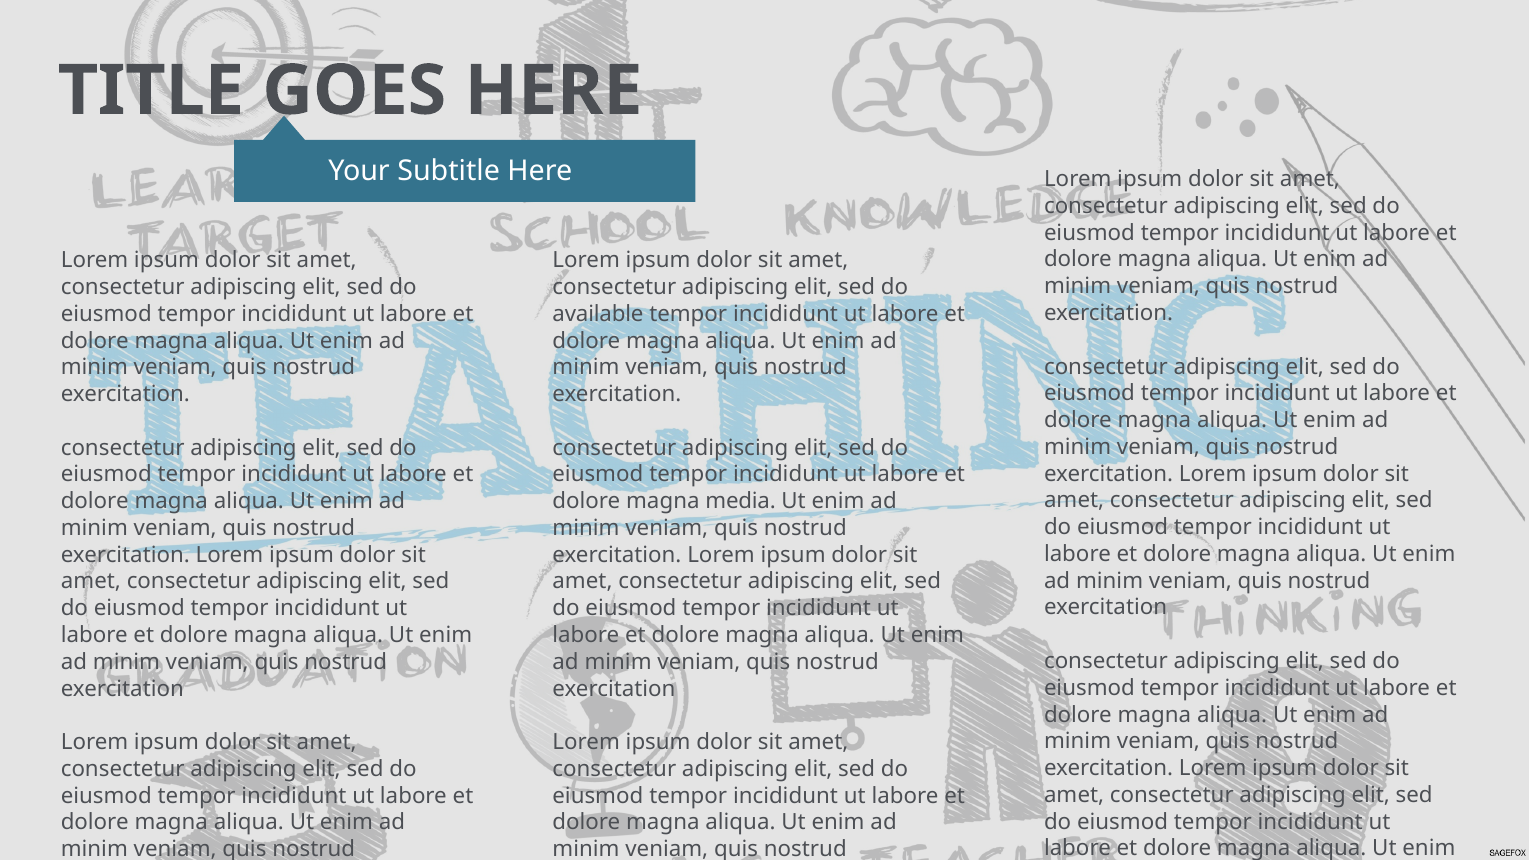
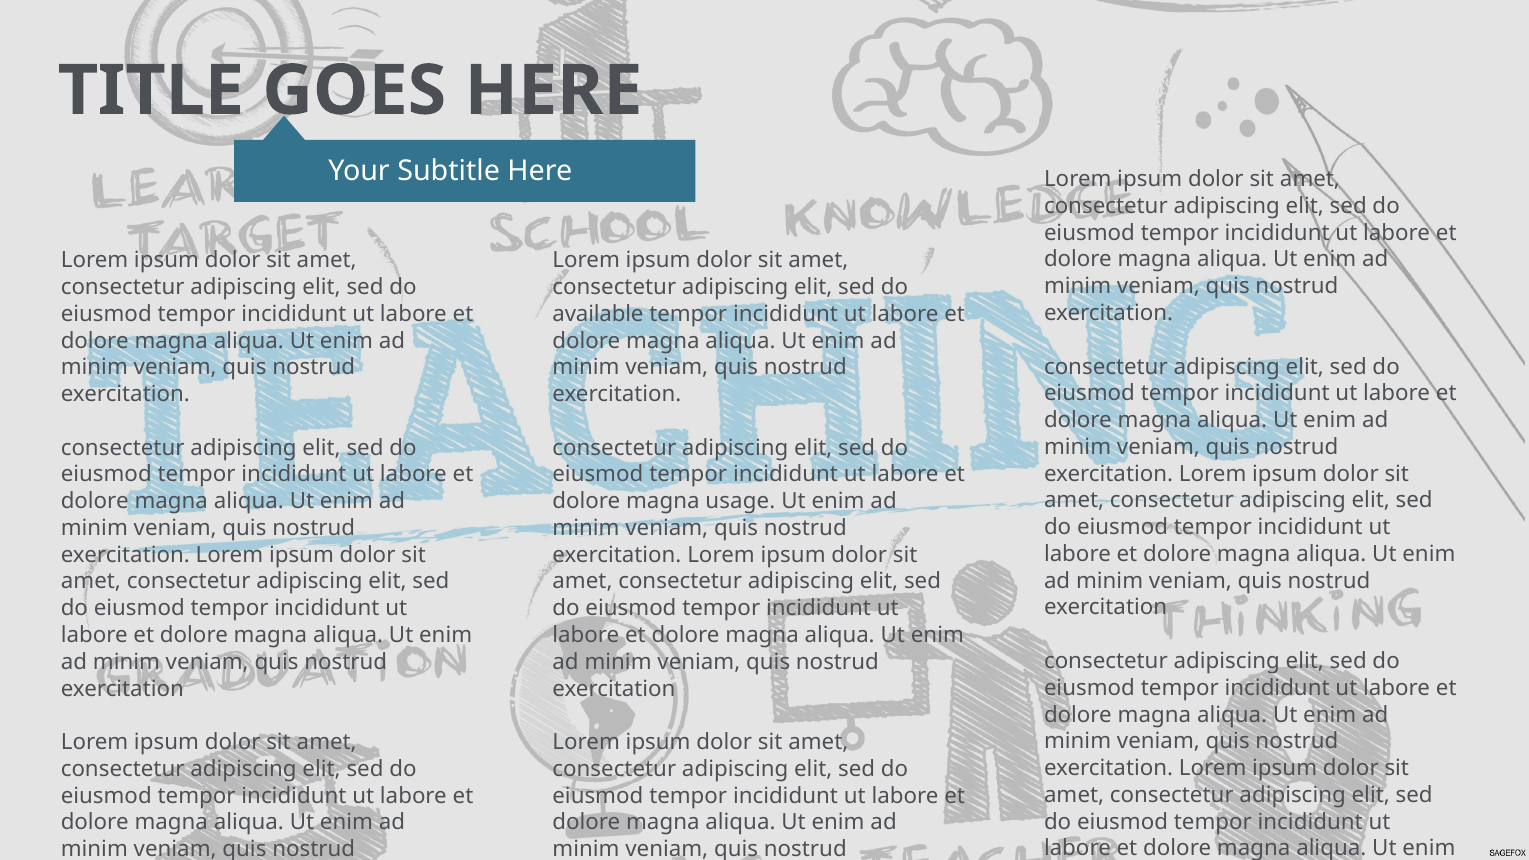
media: media -> usage (740, 501)
